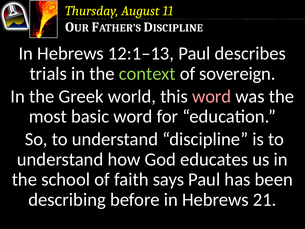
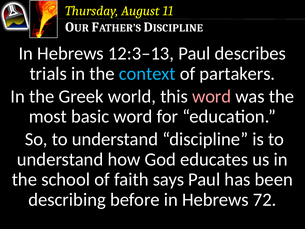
12:1–13: 12:1–13 -> 12:3–13 (141, 53)
context colour: light green -> light blue (147, 74)
sovereign: sovereign -> partakers (237, 74)
21: 21 -> 72 (265, 199)
